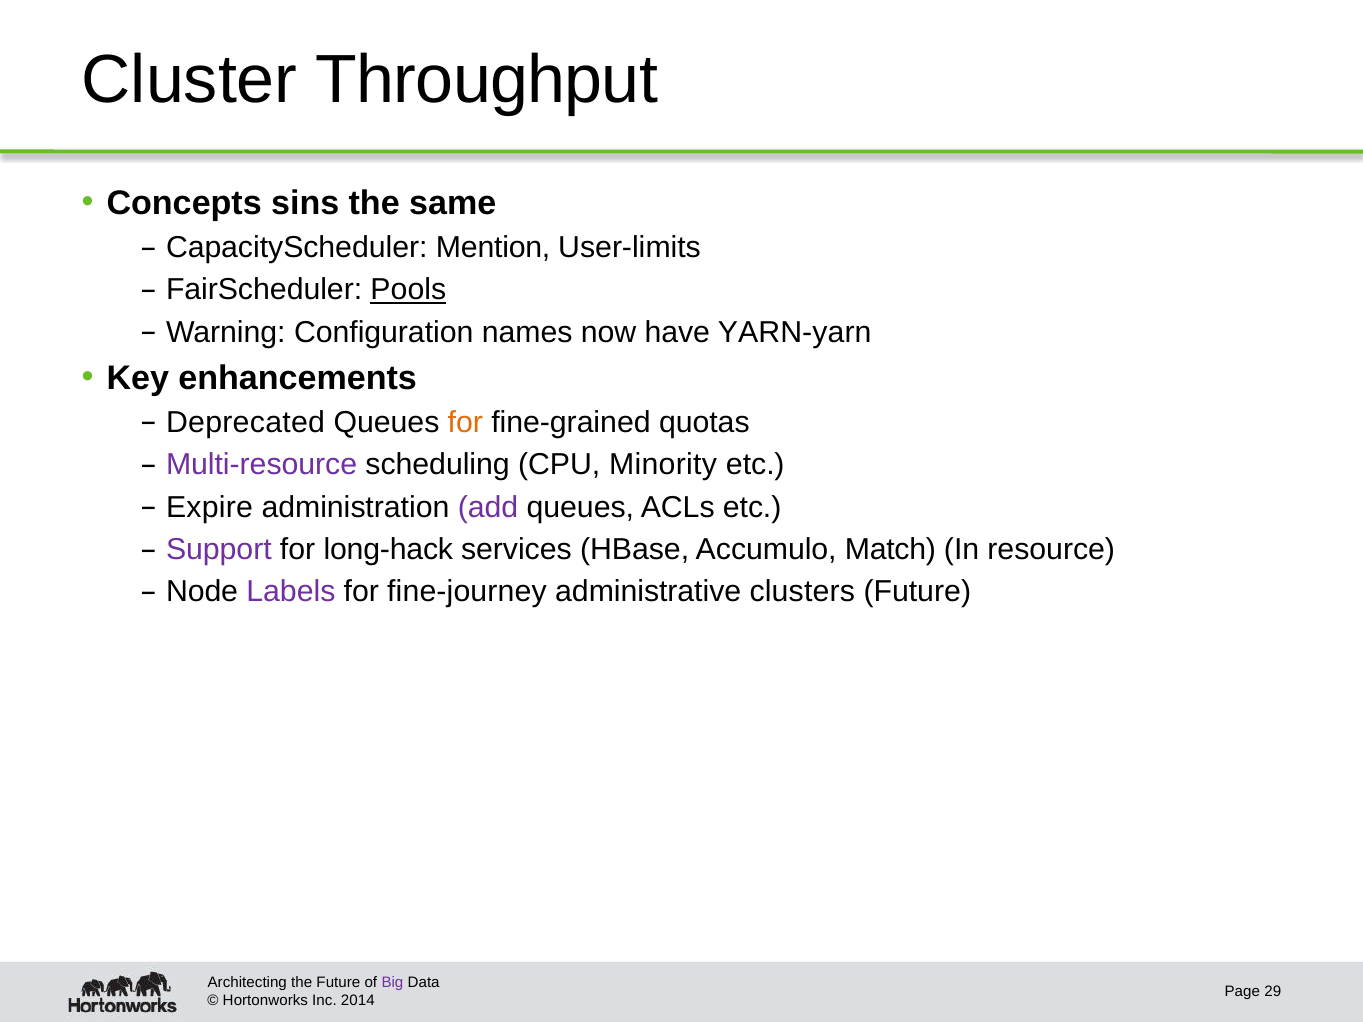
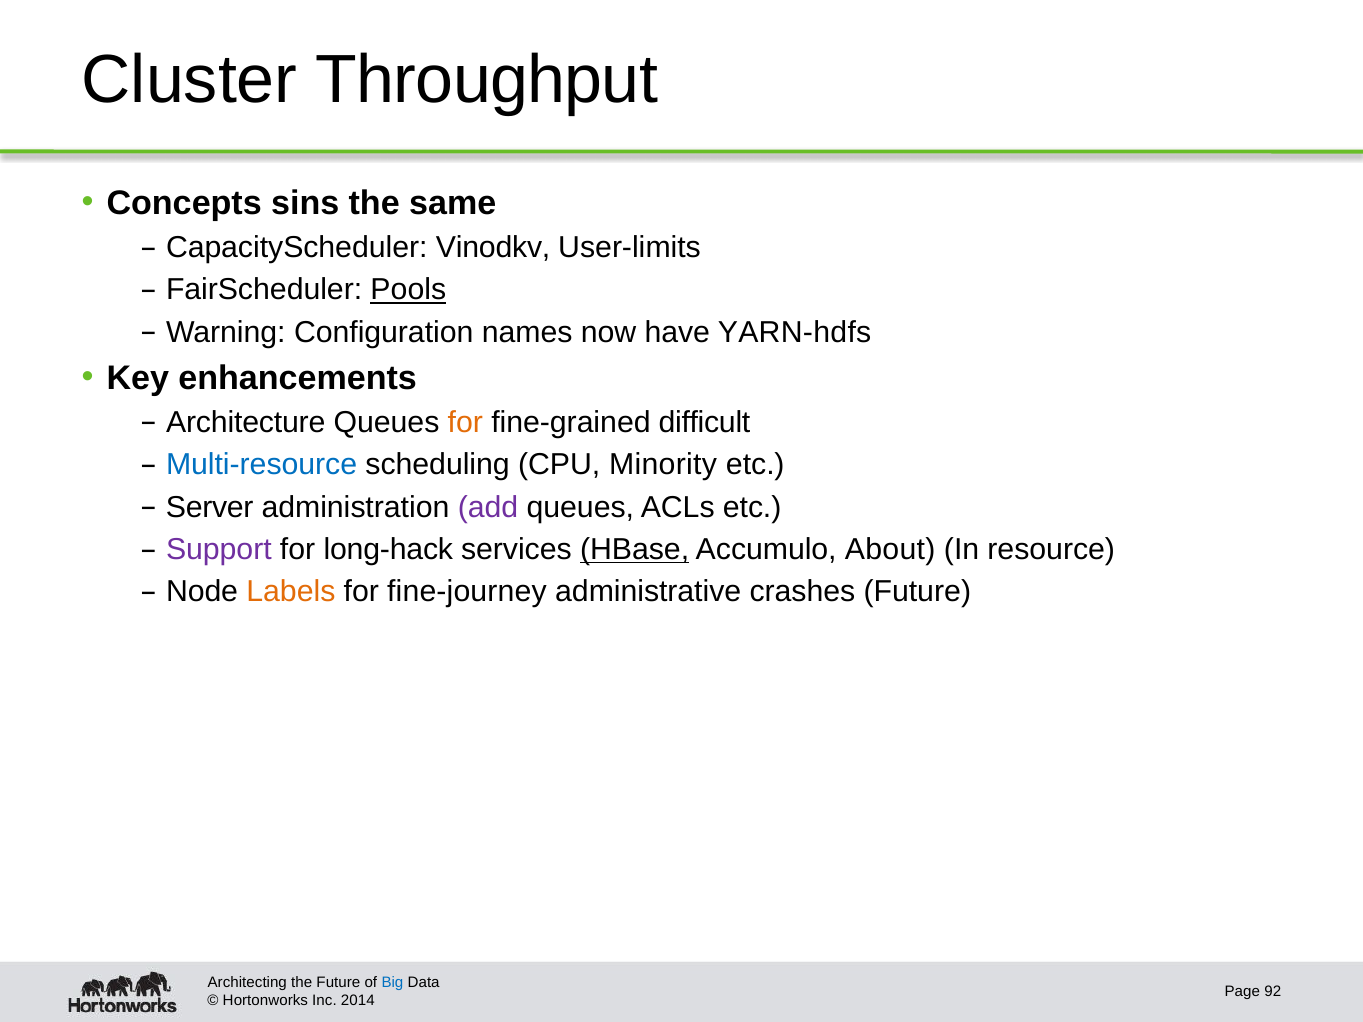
Mention: Mention -> Vinodkv (493, 248)
YARN-yarn: YARN-yarn -> YARN-hdfs (795, 332)
Deprecated: Deprecated -> Architecture (246, 423)
quotas: quotas -> difficult (704, 423)
Multi-resource colour: purple -> blue (262, 465)
Expire: Expire -> Server (210, 507)
HBase underline: none -> present (635, 550)
Match: Match -> About (890, 550)
Labels colour: purple -> orange (291, 592)
clusters: clusters -> crashes (802, 592)
Big colour: purple -> blue (392, 983)
29: 29 -> 92 (1273, 992)
